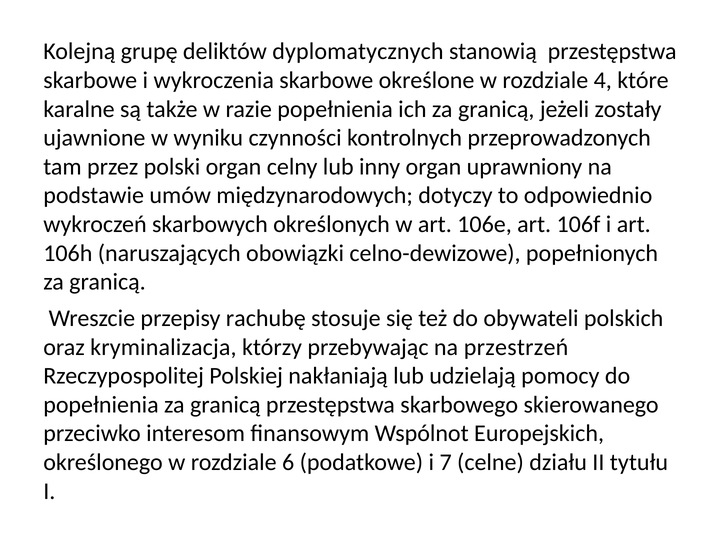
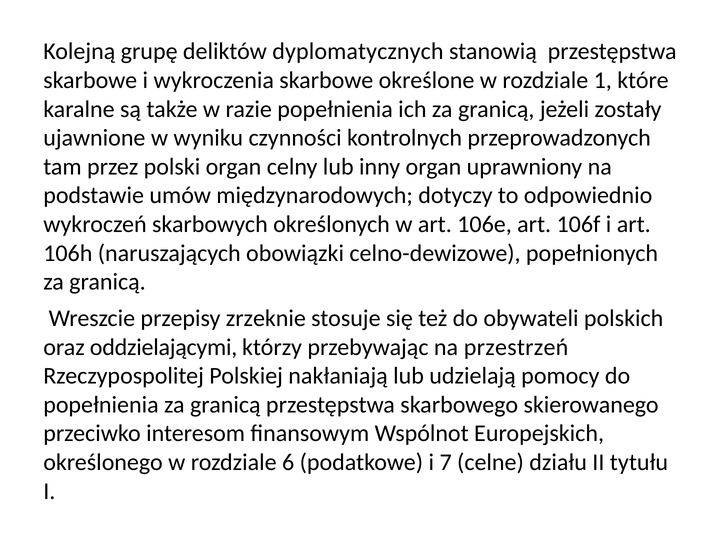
4: 4 -> 1 (603, 80)
rachubę: rachubę -> zrzeknie (266, 319)
kryminalizacja: kryminalizacja -> oddzielającymi (164, 348)
